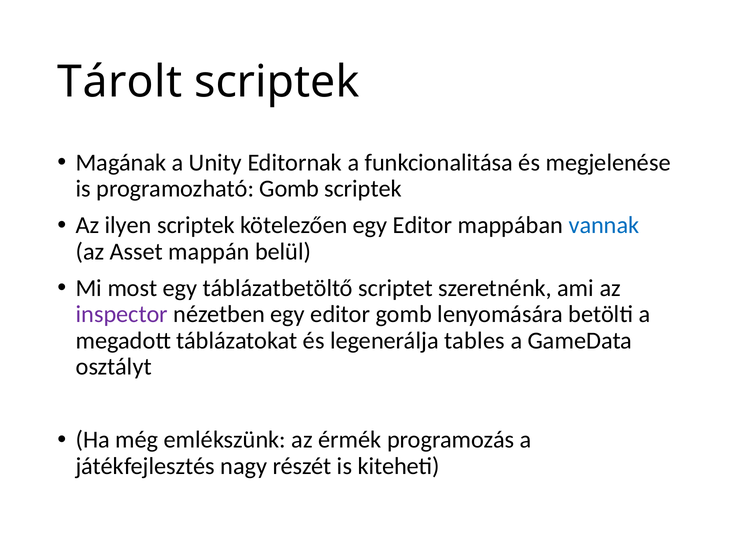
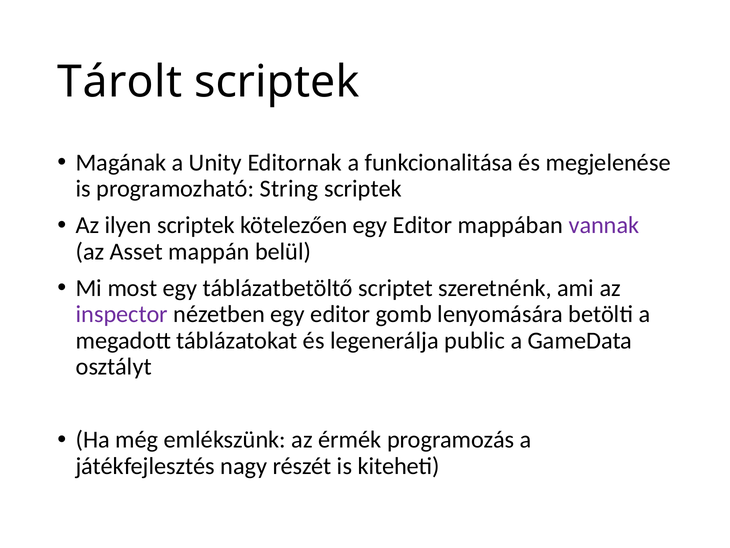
programozható Gomb: Gomb -> String (289, 189)
vannak colour: blue -> purple (604, 225)
tables: tables -> public (475, 340)
